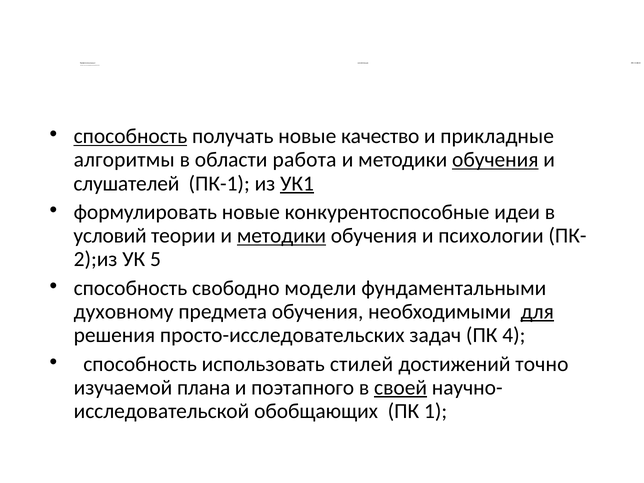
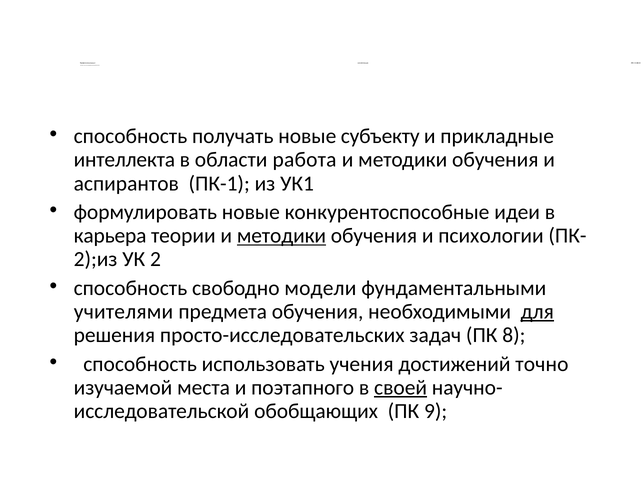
способность underline: present -> none (130, 136)
качество: качество -> субъекту (380, 136)
алгоритмы: алгоритмы -> интеллекта (124, 160)
обучения underline: present -> none (495, 160)
слушателей: слушателей -> аспирантов (126, 183)
УК1 underline: present -> none (297, 183)
условий: условий -> карьера (110, 236)
5: 5 -> 2 (156, 259)
духовному: духовному -> учителями (124, 312)
4: 4 -> 8 (514, 335)
стилей: стилей -> учения (362, 364)
плана: плана -> места (204, 388)
1: 1 -> 9 (436, 411)
